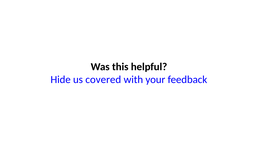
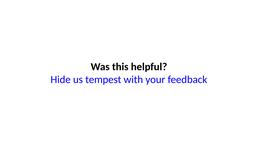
covered: covered -> tempest (103, 80)
